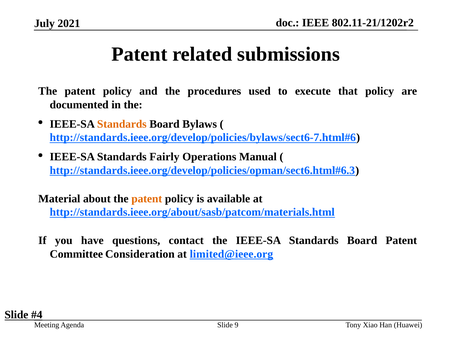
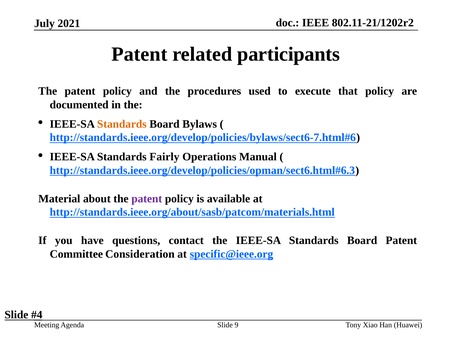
submissions: submissions -> participants (289, 54)
patent colour: orange -> purple (147, 199)
limited@ieee.org: limited@ieee.org -> specific@ieee.org (231, 254)
